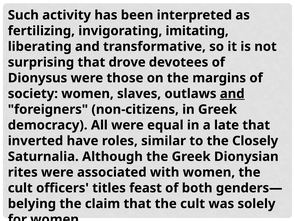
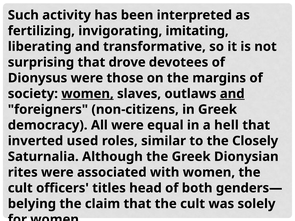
women underline: none -> present (87, 94)
late: late -> hell (226, 125)
have: have -> used (82, 141)
feast: feast -> head (145, 188)
